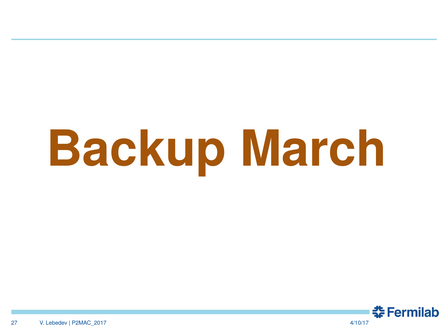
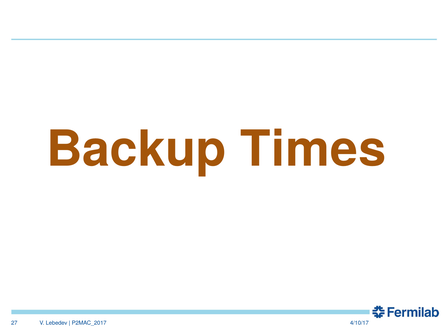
March: March -> Times (313, 149)
